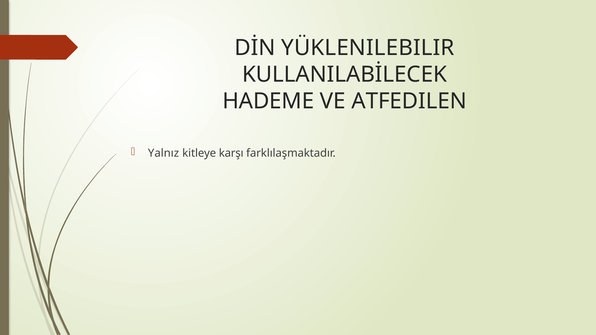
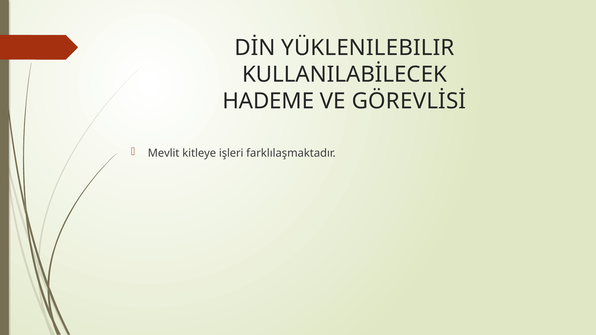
ATFEDILEN: ATFEDILEN -> GÖREVLİSİ (409, 101)
Yalnız: Yalnız -> Mevlit (164, 153)
karşı: karşı -> işleri (231, 153)
